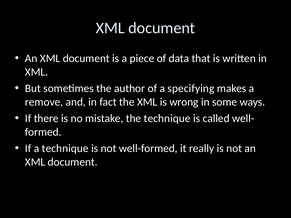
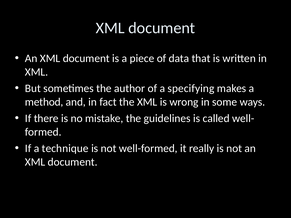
remove: remove -> method (44, 102)
the technique: technique -> guidelines (167, 119)
